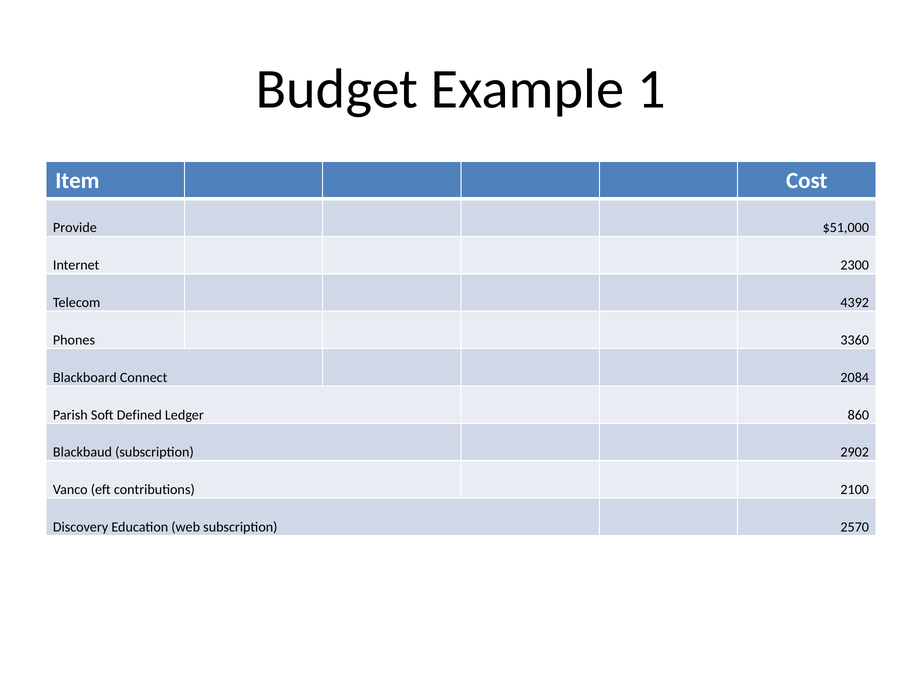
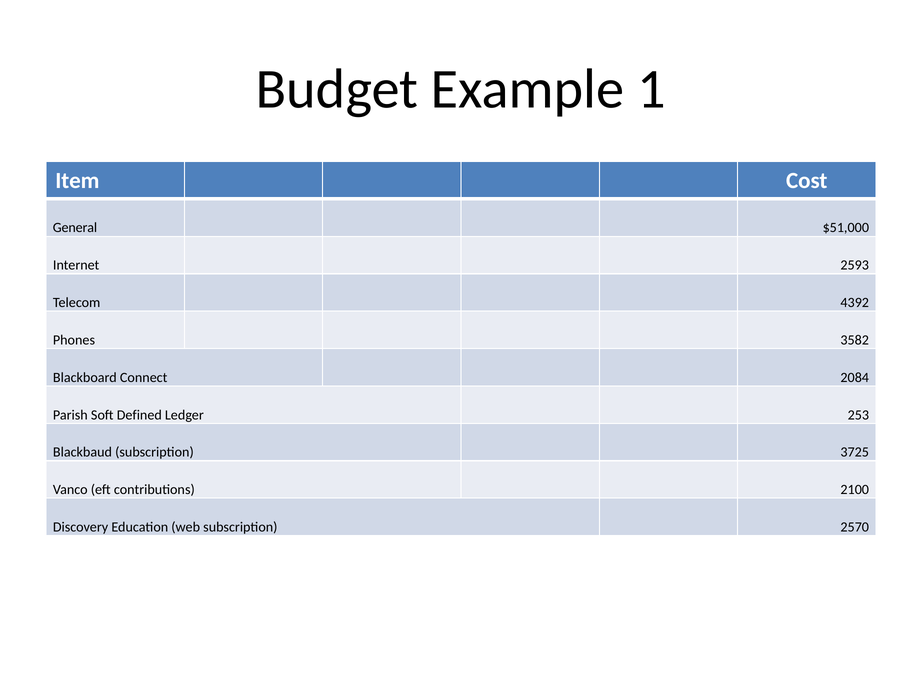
Provide: Provide -> General (75, 228)
2300: 2300 -> 2593 (855, 265)
3360: 3360 -> 3582 (855, 340)
860: 860 -> 253 (858, 415)
2902: 2902 -> 3725 (855, 452)
